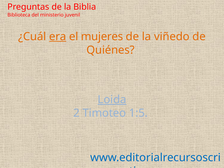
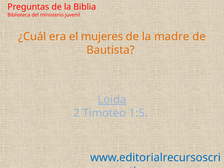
era underline: present -> none (58, 37)
viñedo: viñedo -> madre (172, 37)
Quiénes: Quiénes -> Bautista (111, 50)
